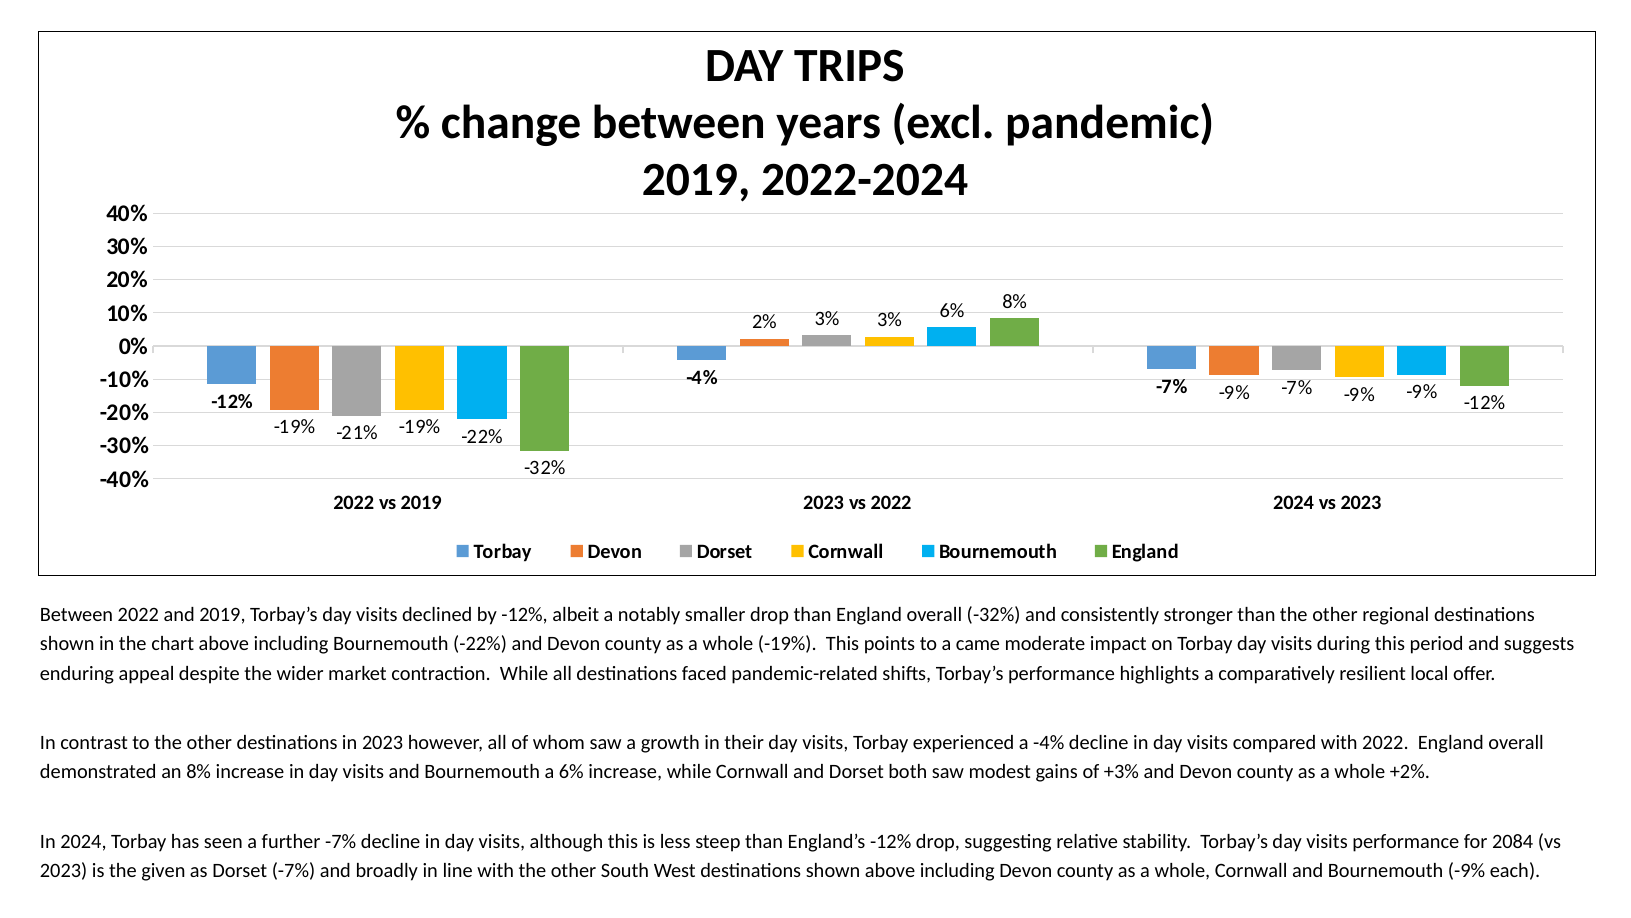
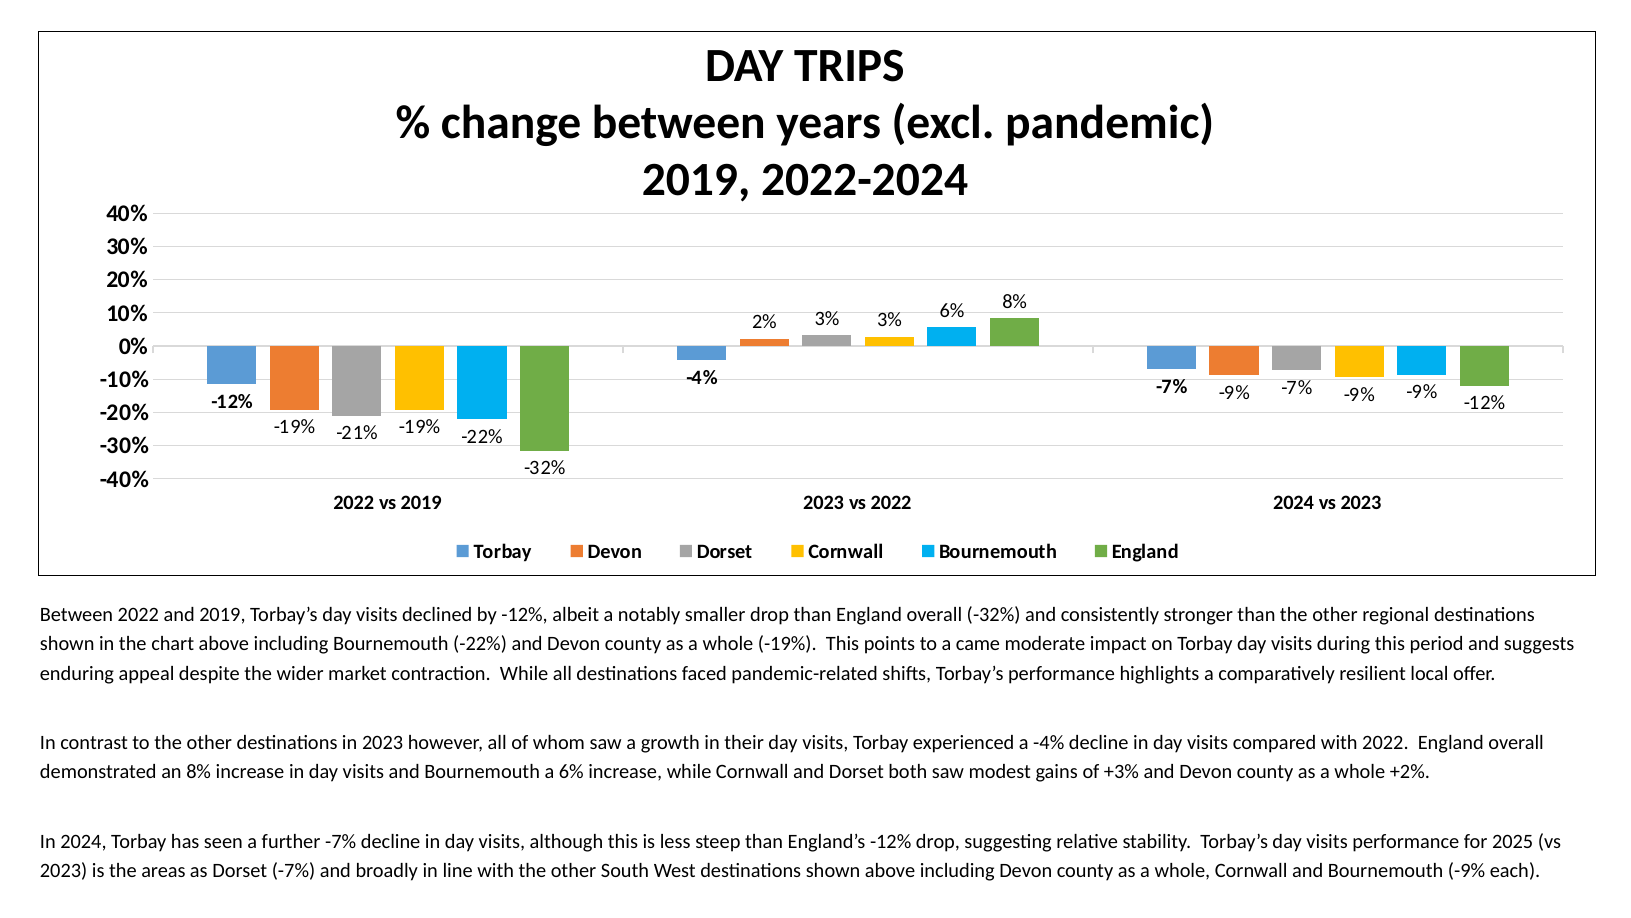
2084: 2084 -> 2025 (1513, 841)
given: given -> areas (163, 870)
